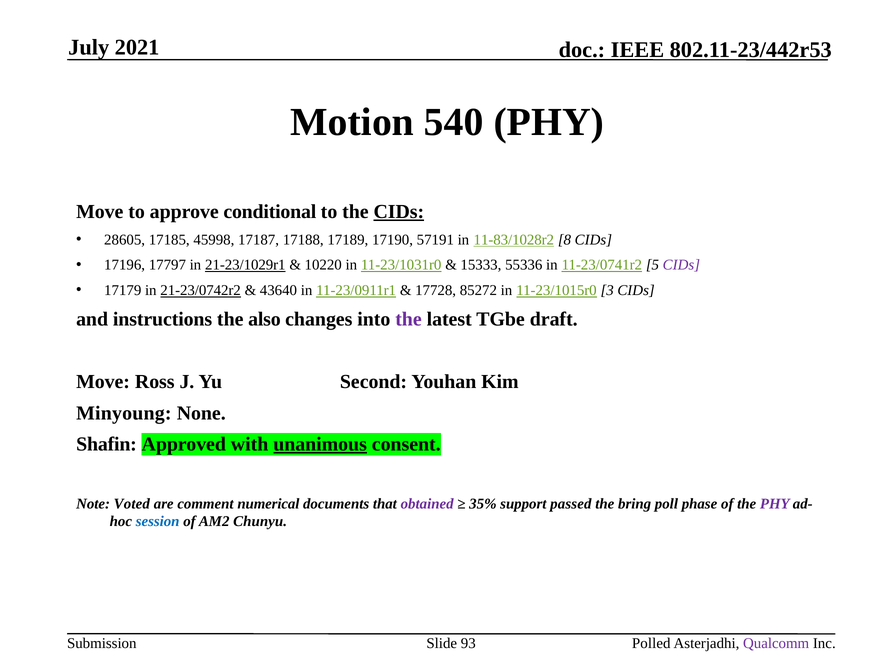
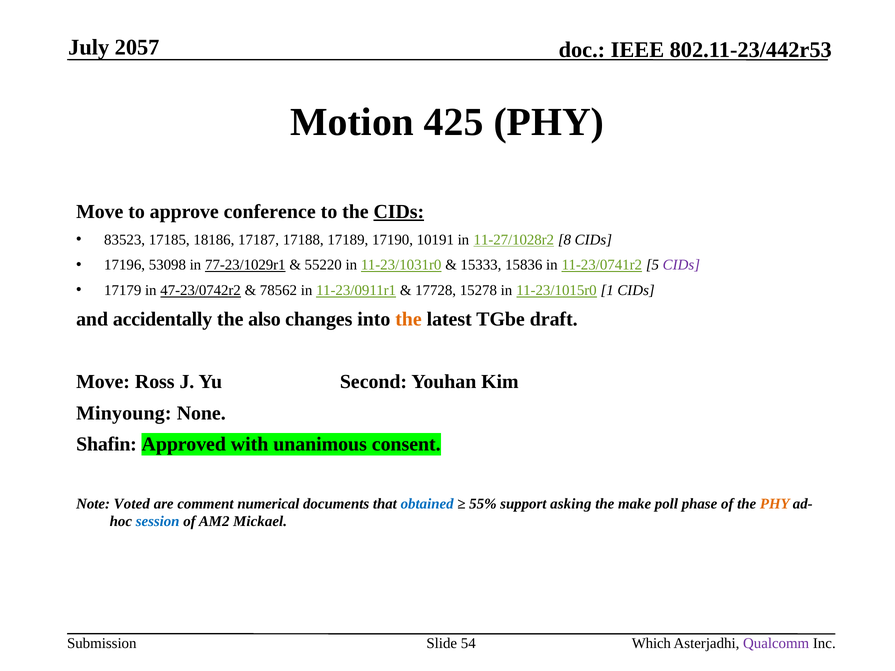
2021: 2021 -> 2057 (137, 47)
540: 540 -> 425 (454, 122)
conditional: conditional -> conference (270, 212)
28605: 28605 -> 83523 (125, 240)
45998: 45998 -> 18186 (214, 240)
57191: 57191 -> 10191 (435, 240)
11-83/1028r2: 11-83/1028r2 -> 11-27/1028r2 (514, 240)
17797: 17797 -> 53098 (167, 265)
21-23/1029r1: 21-23/1029r1 -> 77-23/1029r1 (245, 265)
10220: 10220 -> 55220 (323, 265)
55336: 55336 -> 15836 (524, 265)
21-23/0742r2: 21-23/0742r2 -> 47-23/0742r2 (201, 290)
43640: 43640 -> 78562 (278, 290)
85272: 85272 -> 15278 (478, 290)
3: 3 -> 1 (607, 290)
instructions: instructions -> accidentally (163, 319)
the colour: purple -> orange (408, 319)
unanimous underline: present -> none (320, 444)
obtained colour: purple -> blue (427, 504)
35%: 35% -> 55% (483, 504)
passed: passed -> asking (571, 504)
bring: bring -> make (635, 504)
PHY colour: purple -> orange (775, 504)
Chunyu: Chunyu -> Mickael (260, 522)
93: 93 -> 54 (468, 644)
Polled: Polled -> Which (651, 644)
